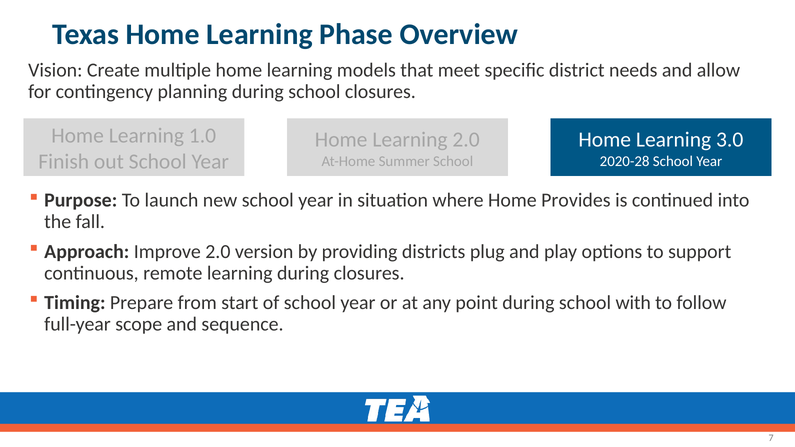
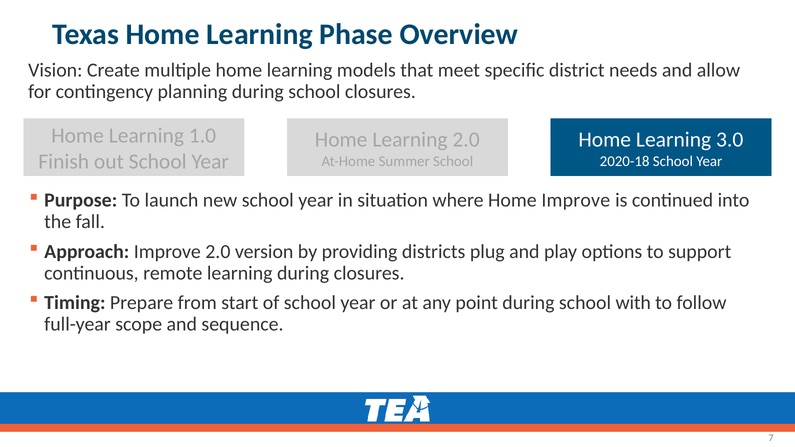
2020-28: 2020-28 -> 2020-18 (625, 161)
Home Provides: Provides -> Improve (576, 200)
